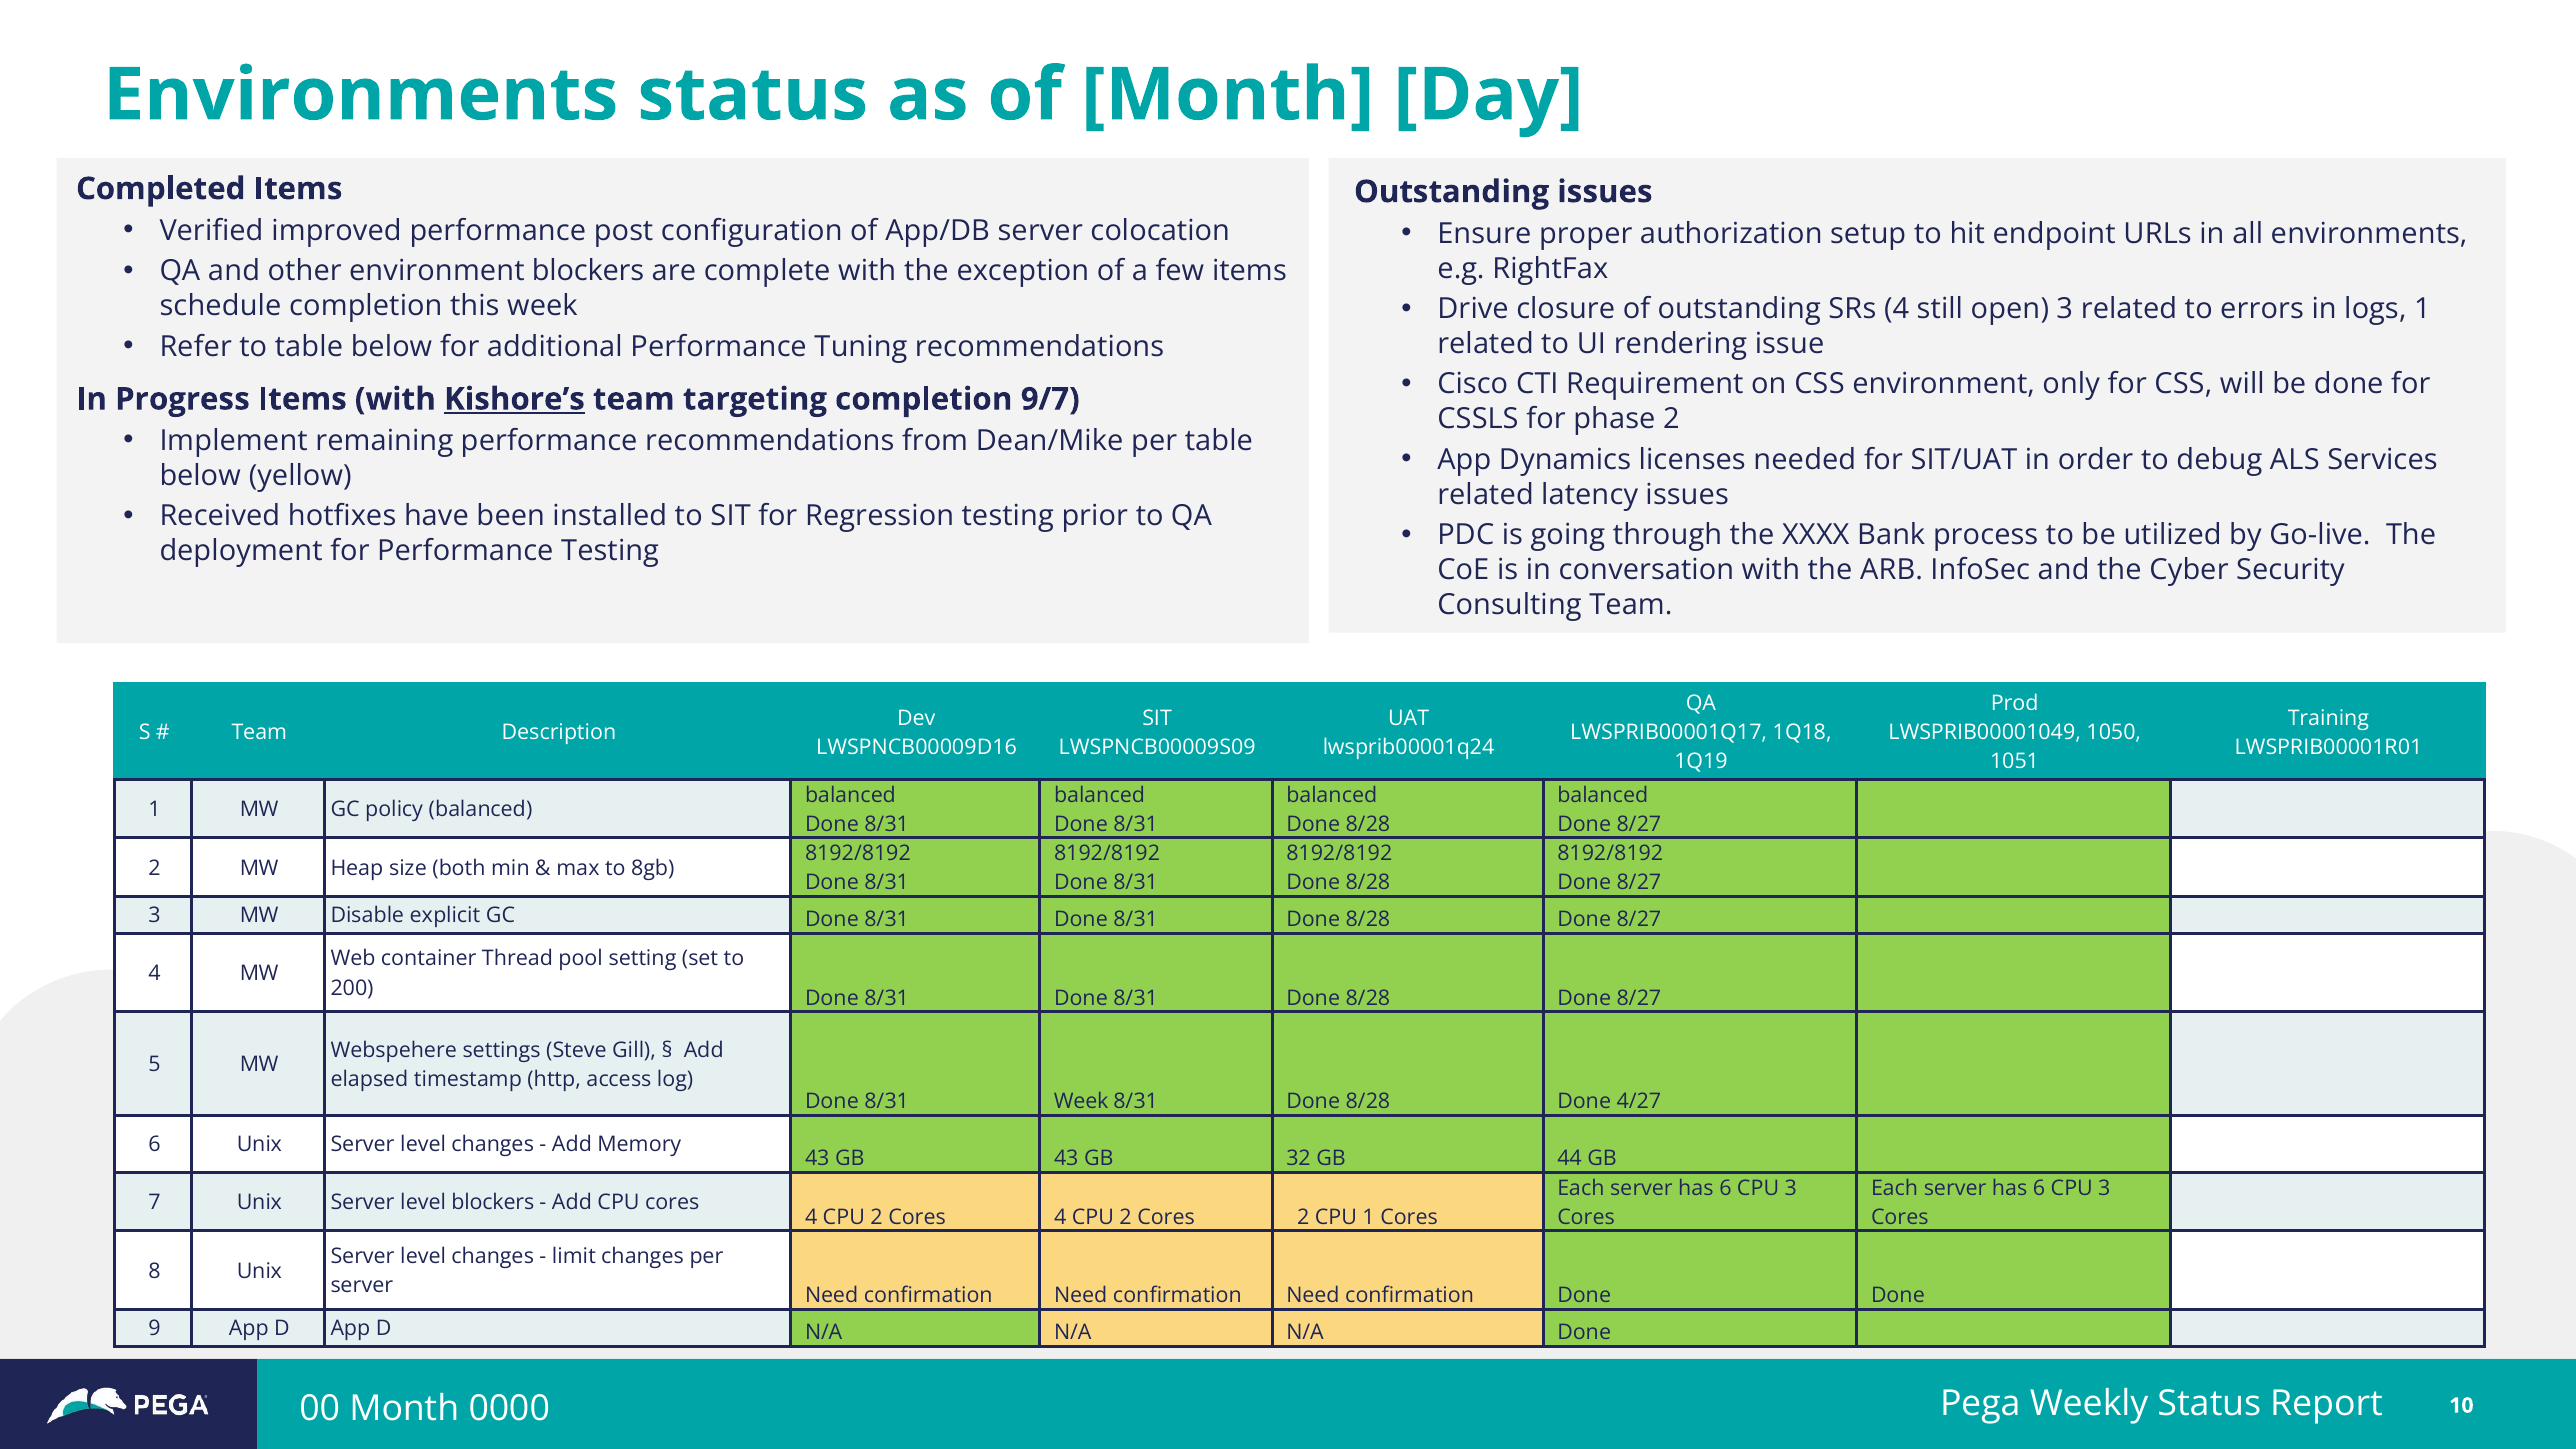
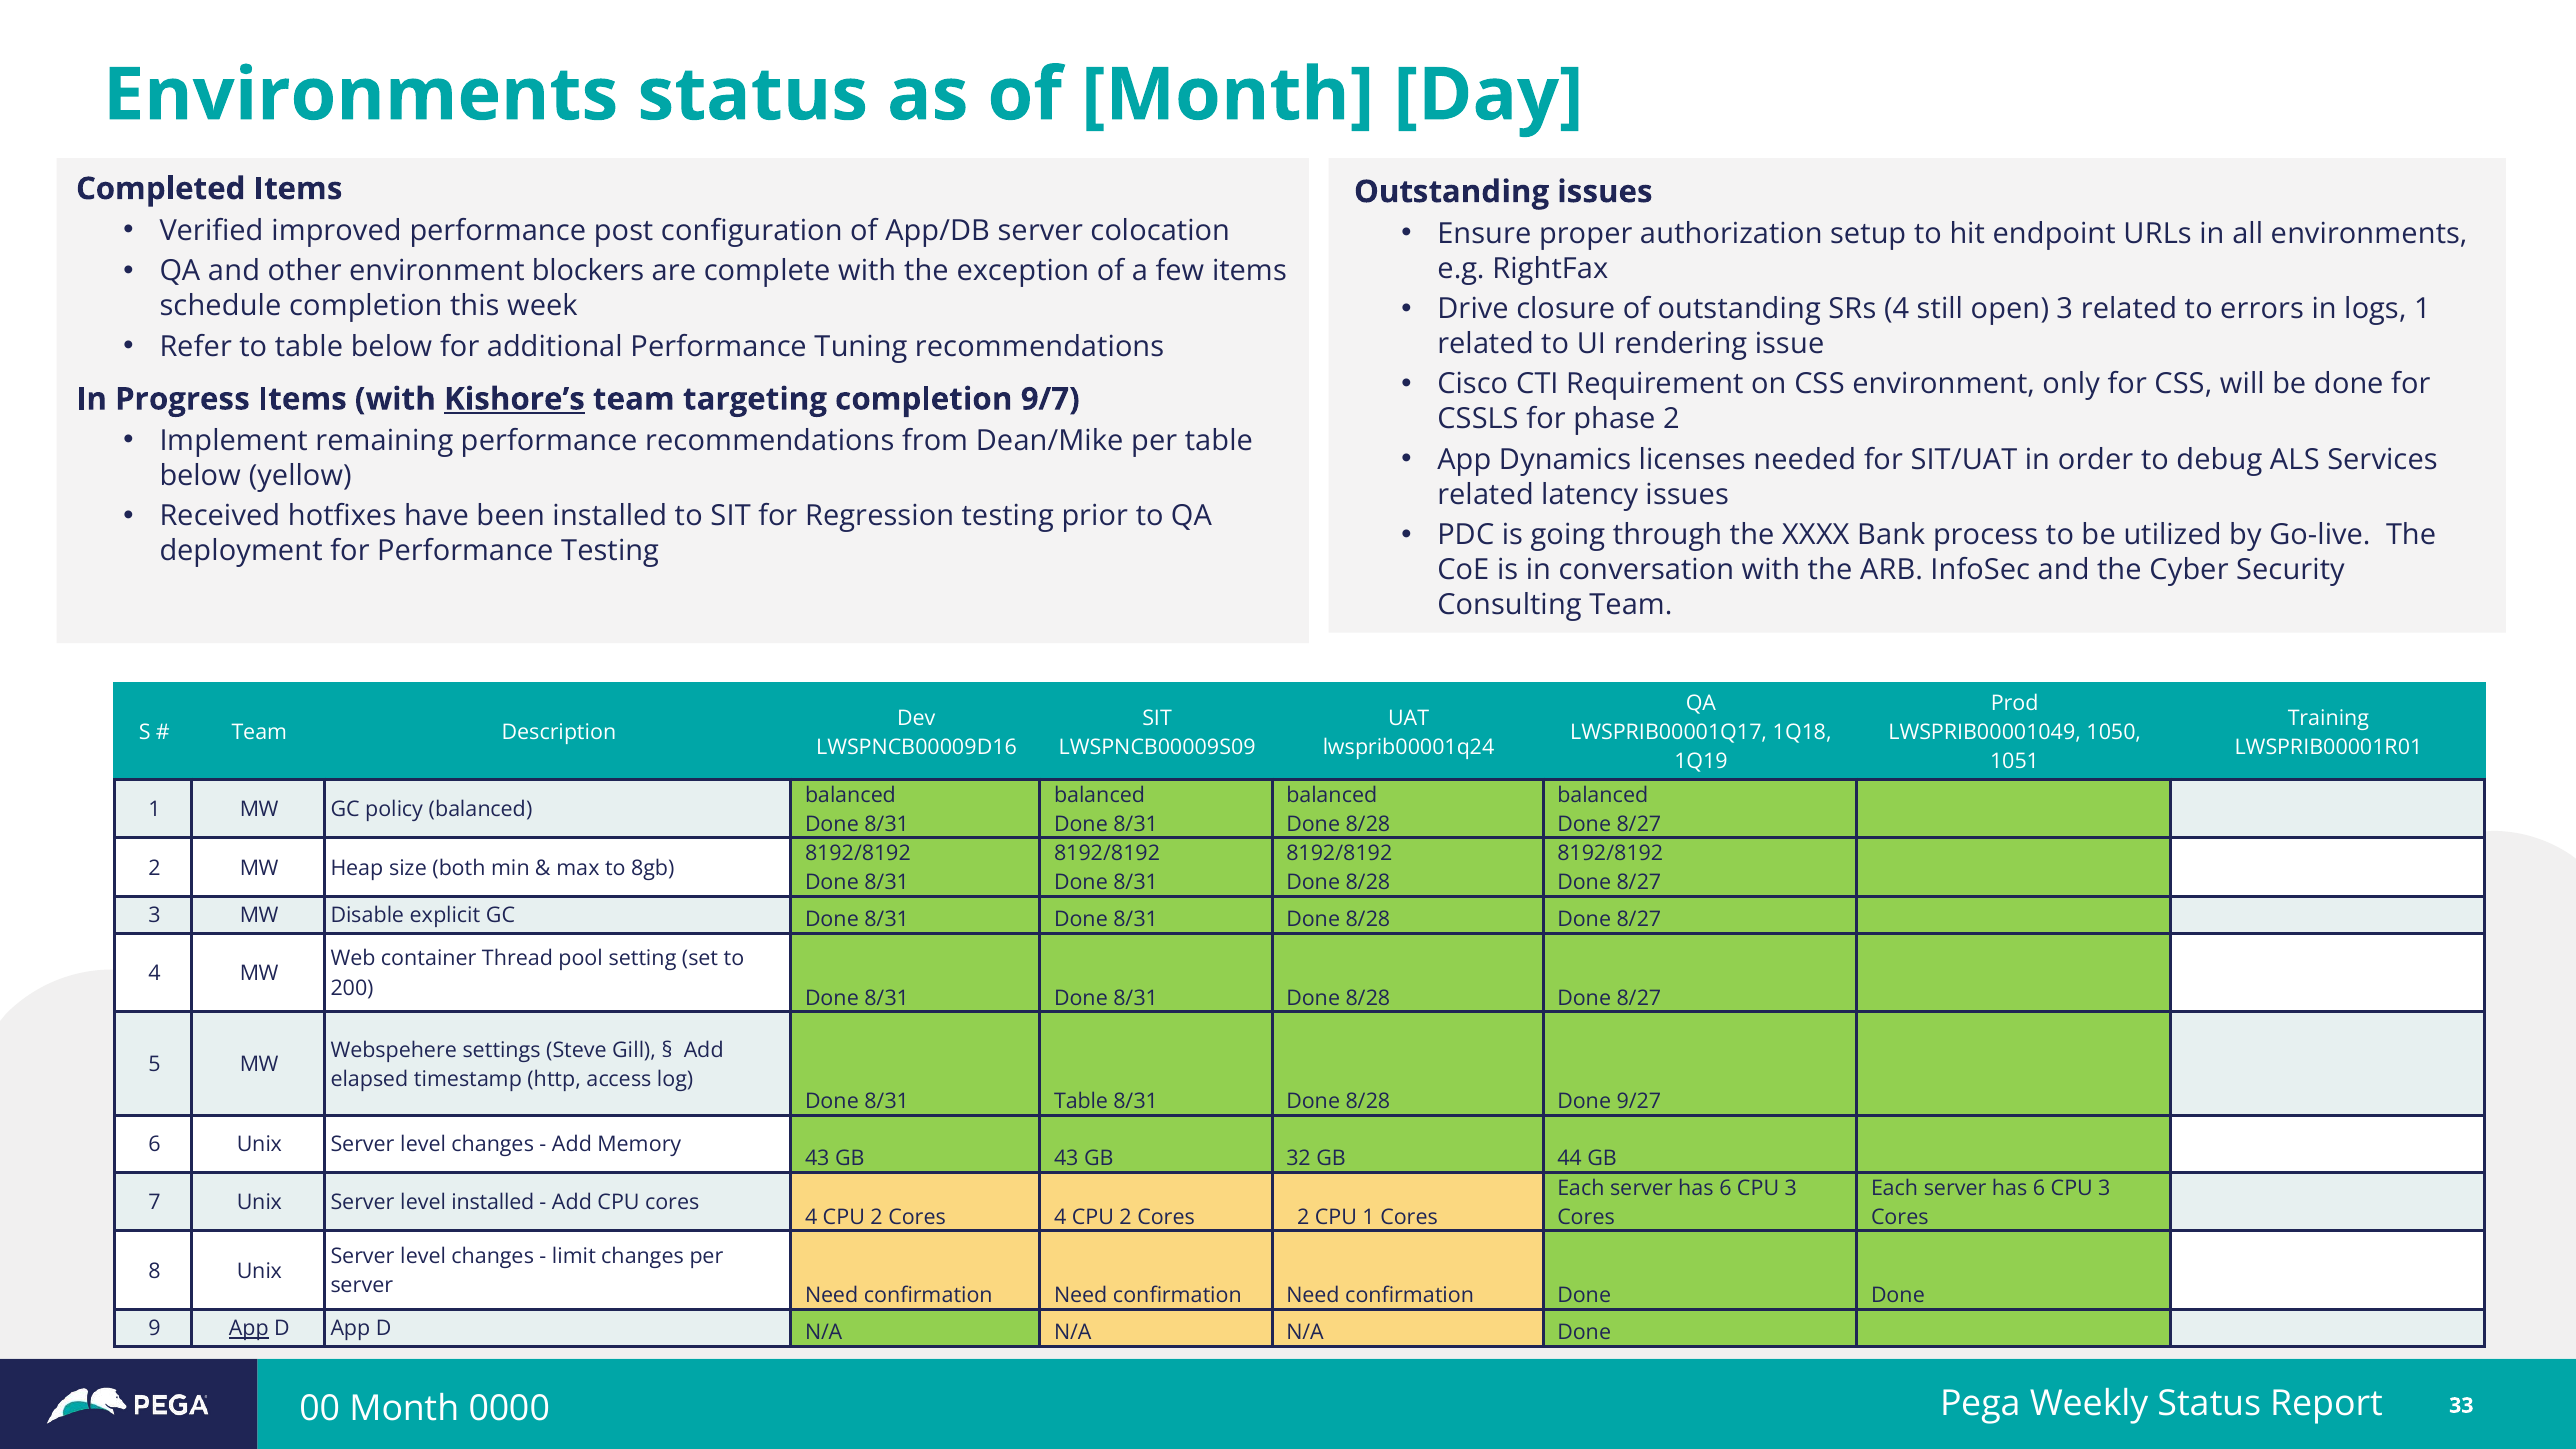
8/31 Week: Week -> Table (1081, 1102)
4/27: 4/27 -> 9/27 (1639, 1102)
level blockers: blockers -> installed (493, 1203)
App underline: none -> present (249, 1329)
10: 10 -> 33 (2461, 1406)
